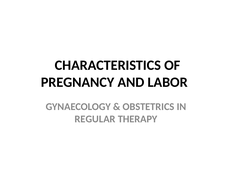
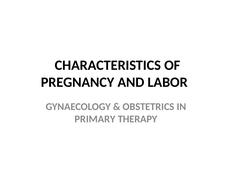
REGULAR: REGULAR -> PRIMARY (95, 119)
